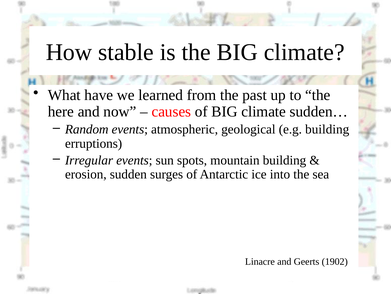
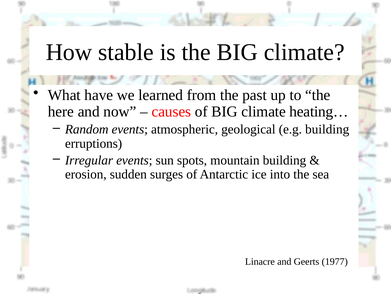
sudden…: sudden… -> heating… (319, 111)
1902: 1902 -> 1977 (335, 261)
